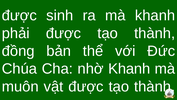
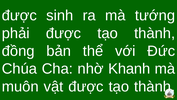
mà khanh: khanh -> tướng (155, 15)
